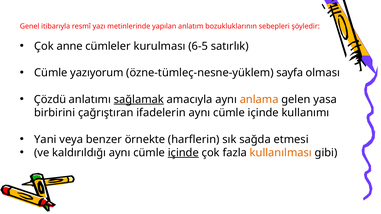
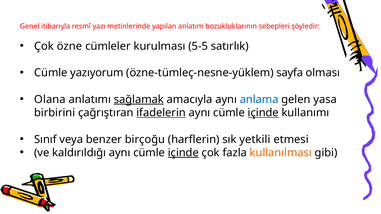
anne: anne -> özne (69, 46)
6-5: 6-5 -> 5-5 (198, 46)
Çözdü: Çözdü -> Olana (50, 100)
anlama colour: orange -> blue (259, 100)
ifadelerin underline: none -> present (161, 113)
içinde underline: none -> present (263, 113)
Yani: Yani -> Sınıf (45, 140)
örnekte: örnekte -> birçoğu (145, 140)
sağda: sağda -> yetkili (255, 140)
